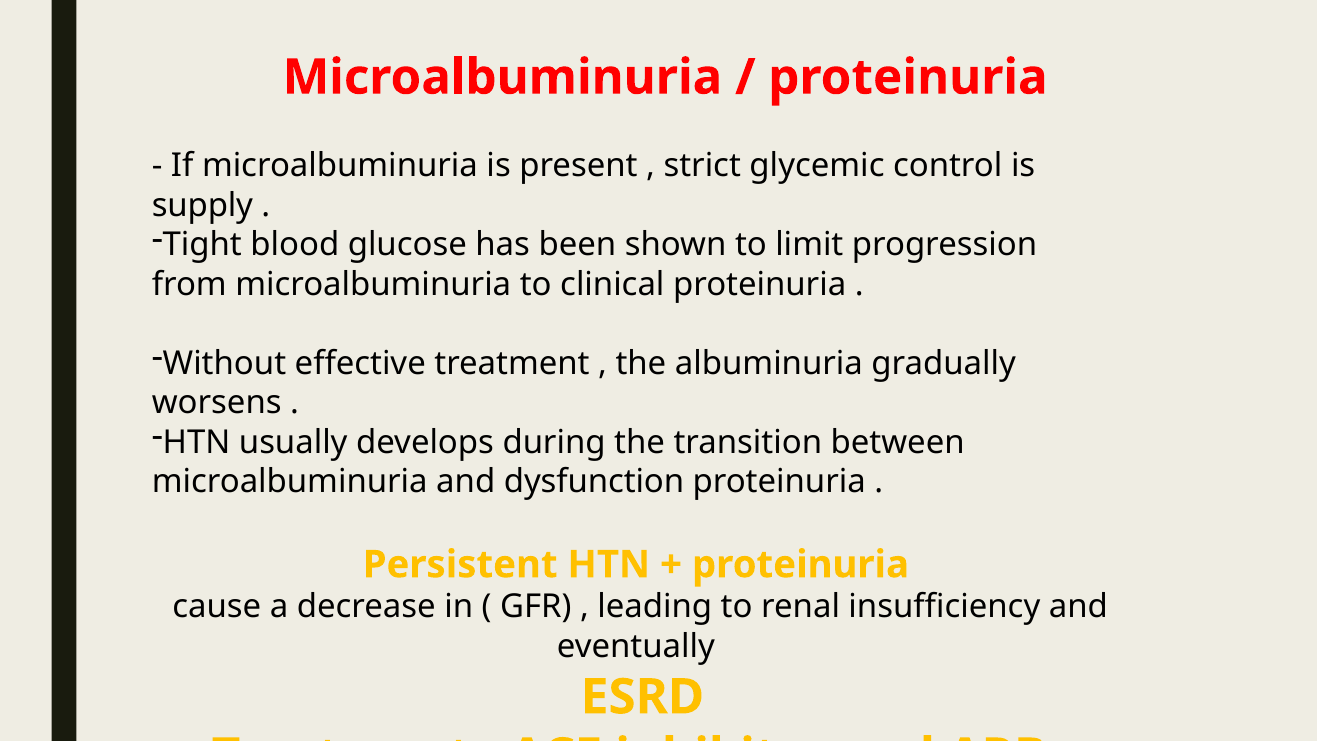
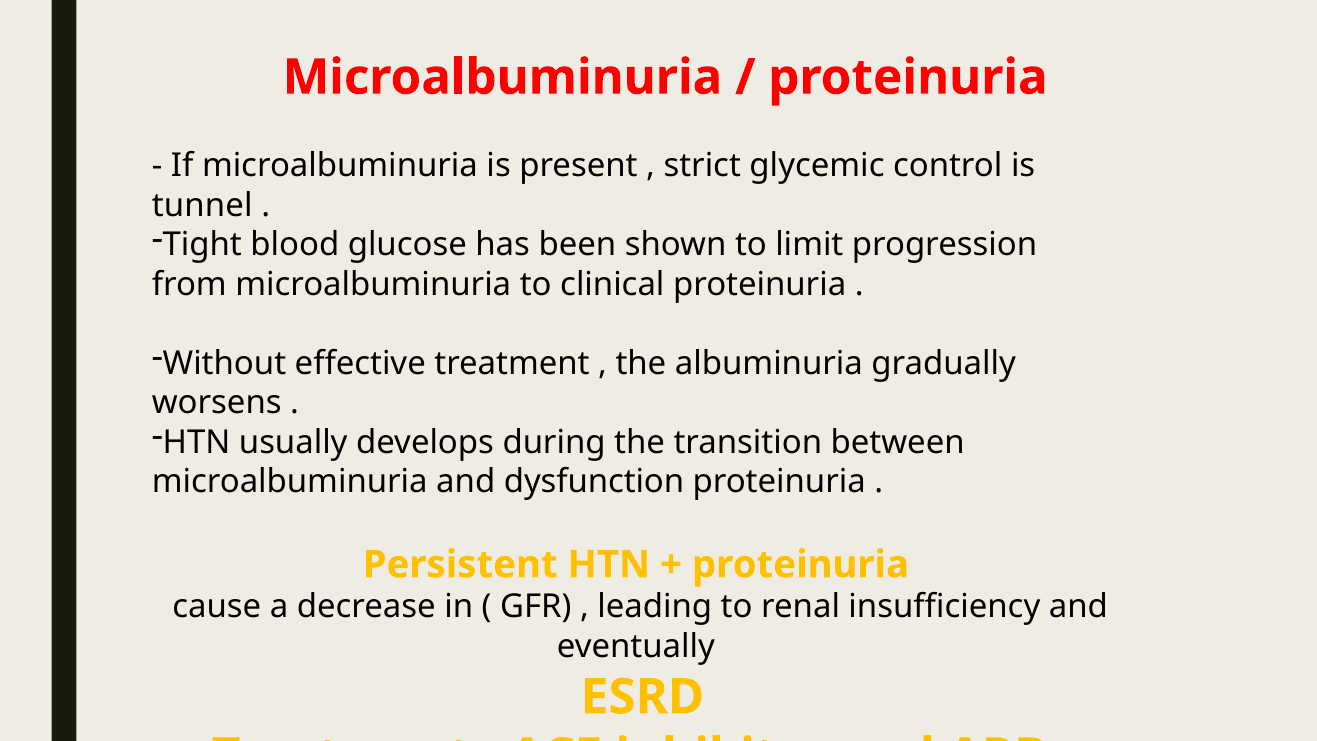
supply: supply -> tunnel (202, 205)
